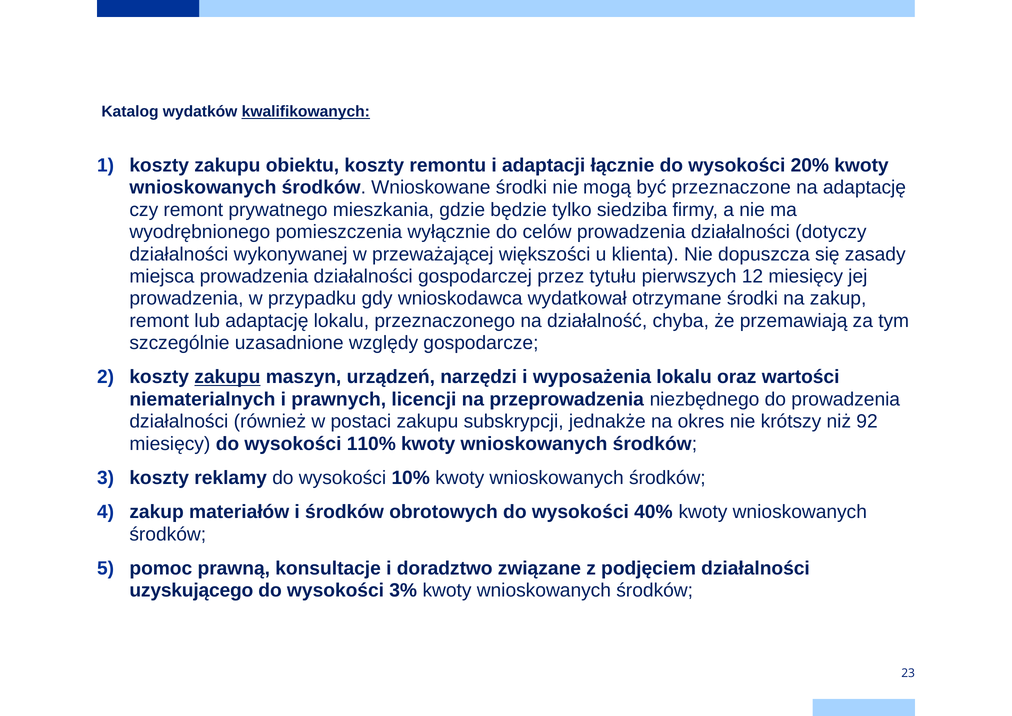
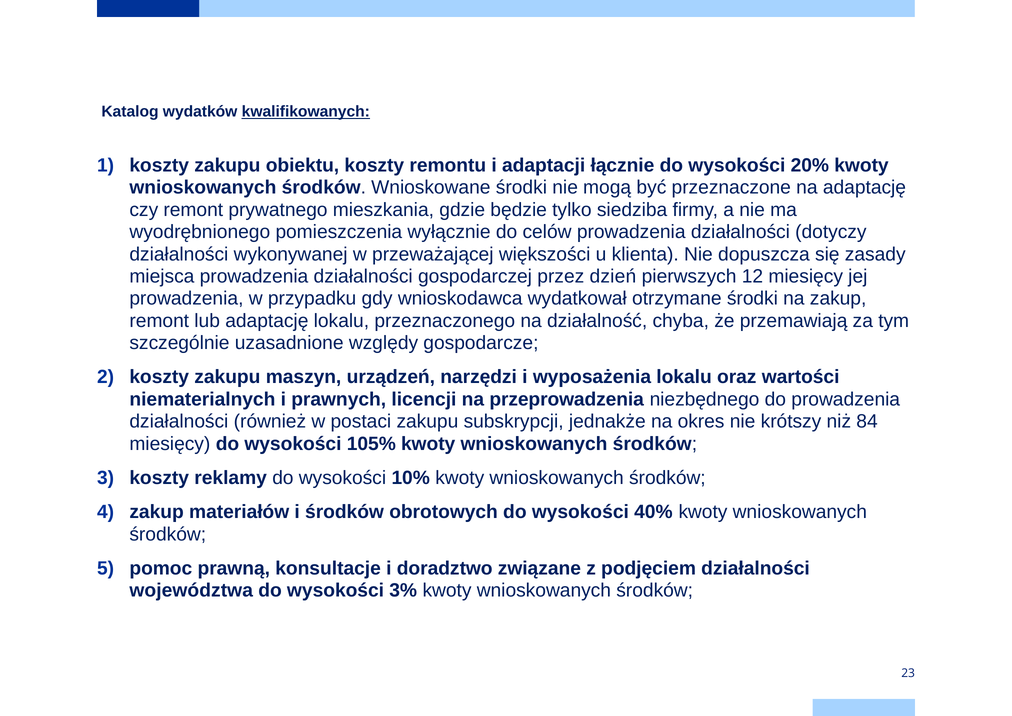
tytułu: tytułu -> dzień (613, 276)
zakupu underline: present -> none (227, 377)
92: 92 -> 84 (867, 421)
110%: 110% -> 105% (371, 443)
uzyskującego: uzyskującego -> województwa (191, 590)
